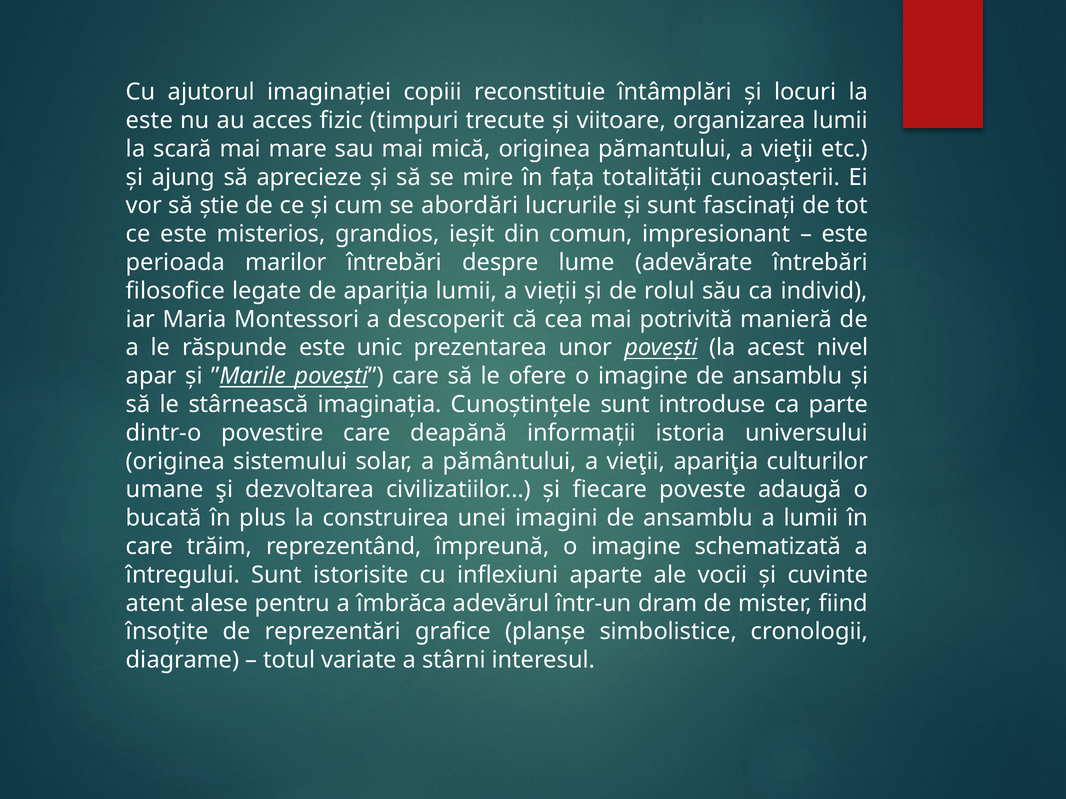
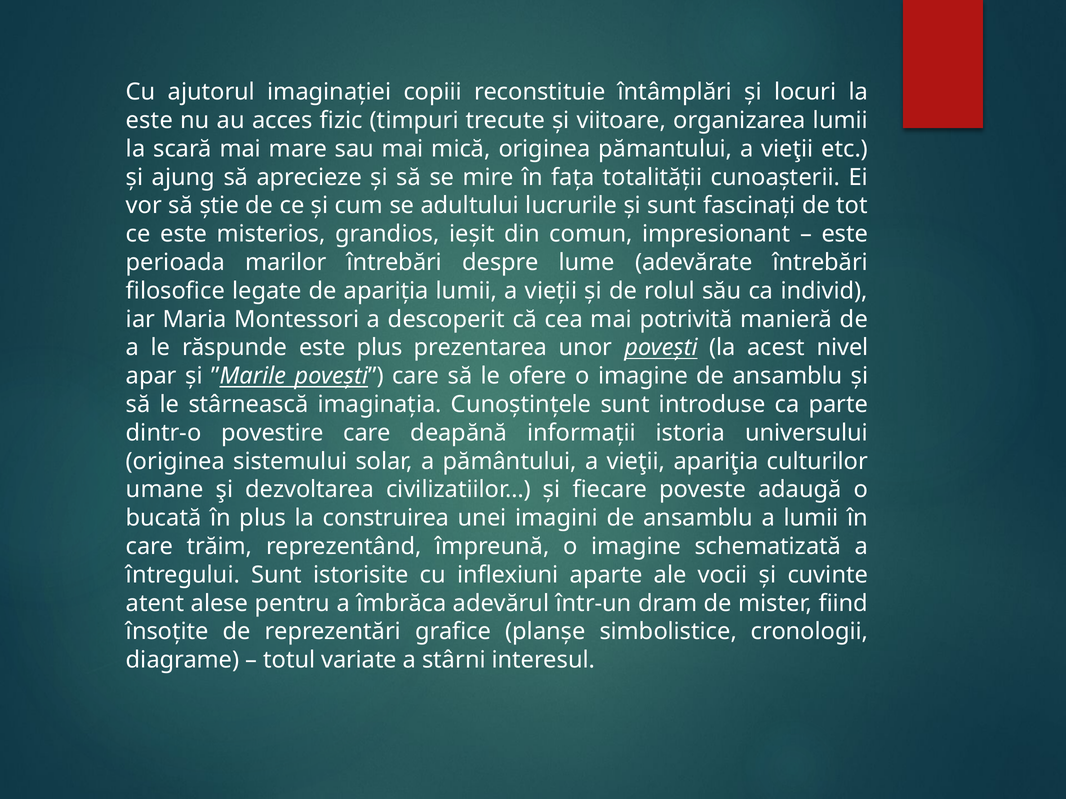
abordări: abordări -> adultului (470, 206)
este unic: unic -> plus (380, 348)
